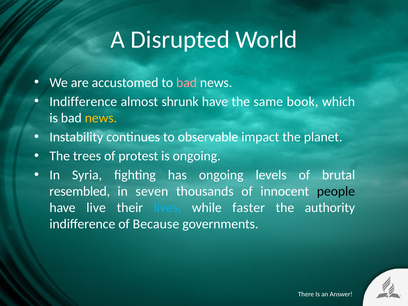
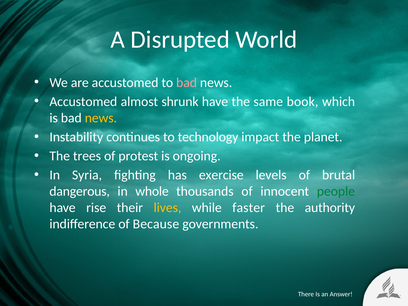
Indifference: Indifference -> Accustomed (83, 102)
observable: observable -> technology (208, 137)
has ongoing: ongoing -> exercise (221, 175)
resembled: resembled -> dangerous (80, 191)
seven: seven -> whole (152, 191)
people colour: black -> green (336, 191)
live: live -> rise (96, 208)
lives colour: light blue -> yellow (167, 208)
